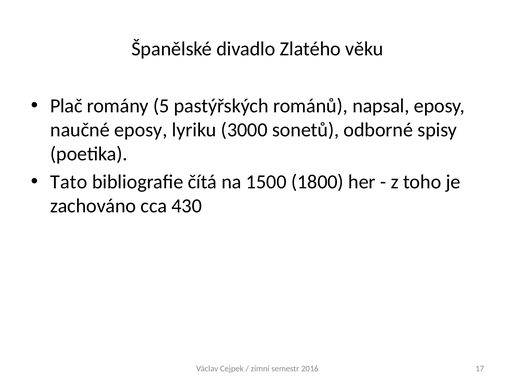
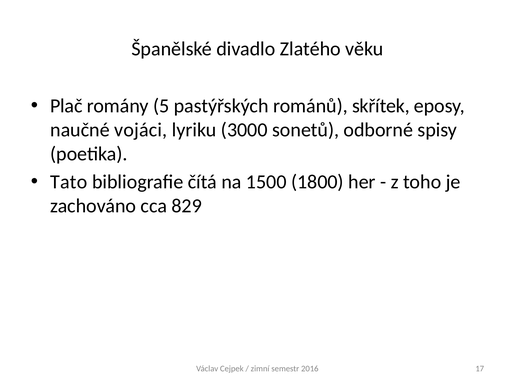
napsal: napsal -> skřítek (381, 106)
naučné eposy: eposy -> vojáci (141, 130)
430: 430 -> 829 (187, 206)
